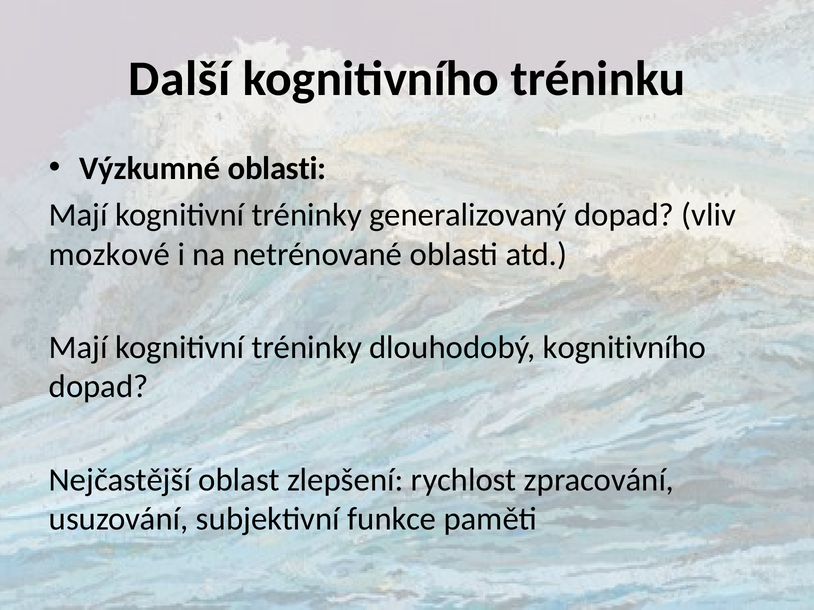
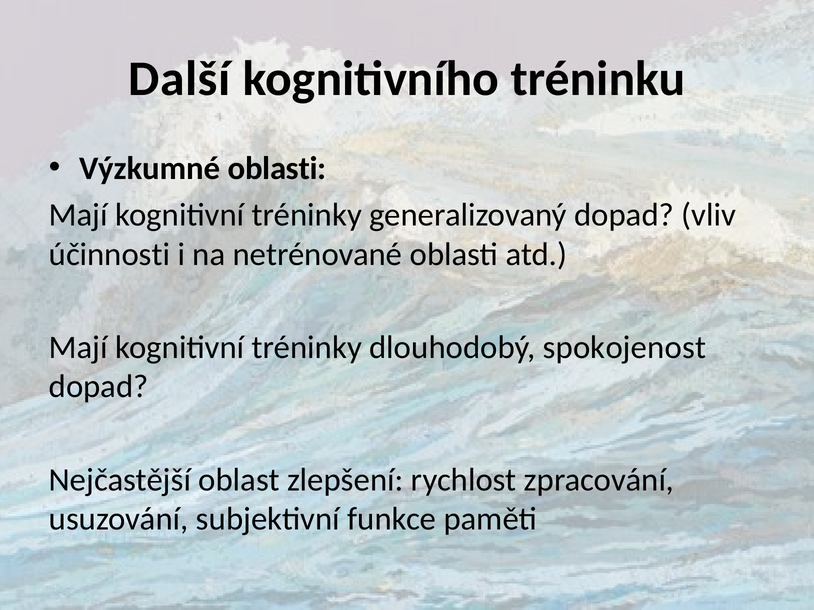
mozkové: mozkové -> účinnosti (109, 254)
dlouhodobý kognitivního: kognitivního -> spokojenost (624, 348)
